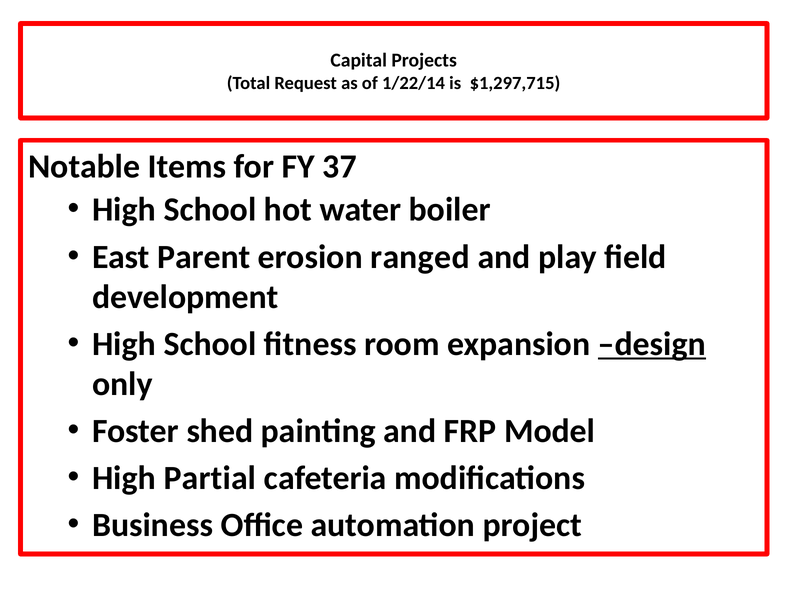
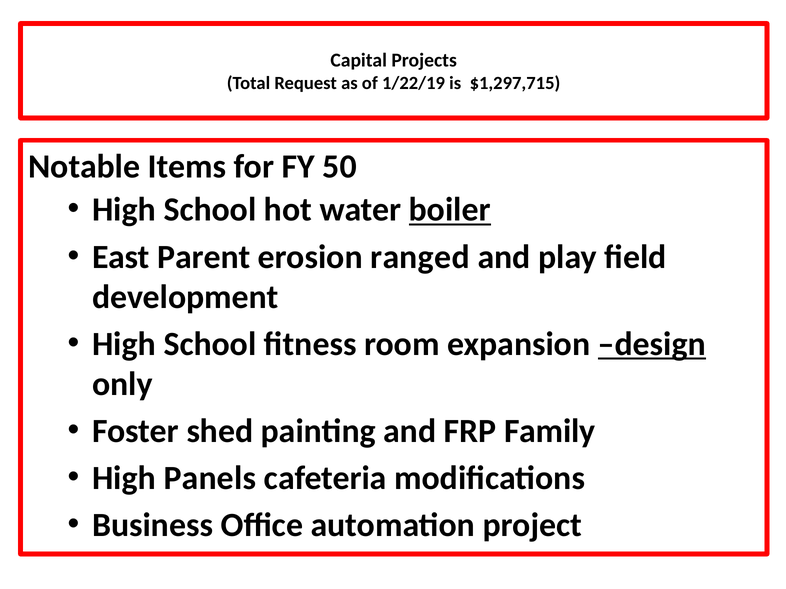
1/22/14: 1/22/14 -> 1/22/19 (414, 83)
37: 37 -> 50 (340, 167)
boiler underline: none -> present (450, 210)
Model: Model -> Family (550, 432)
Partial: Partial -> Panels (210, 479)
